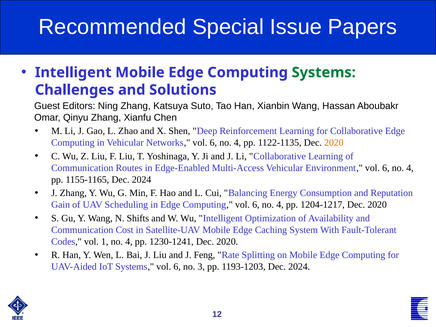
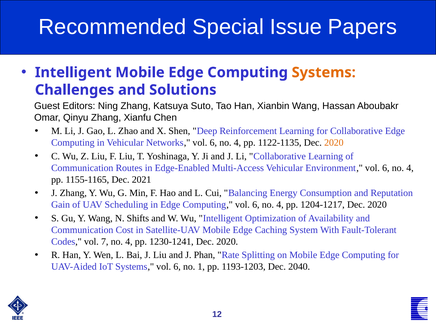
Systems colour: green -> orange (324, 72)
1155-1165 Dec 2024: 2024 -> 2021 (142, 179)
1: 1 -> 7 (105, 241)
Feng: Feng -> Phan (204, 255)
3: 3 -> 1 (201, 267)
1193-1203 Dec 2024: 2024 -> 2040 (299, 267)
